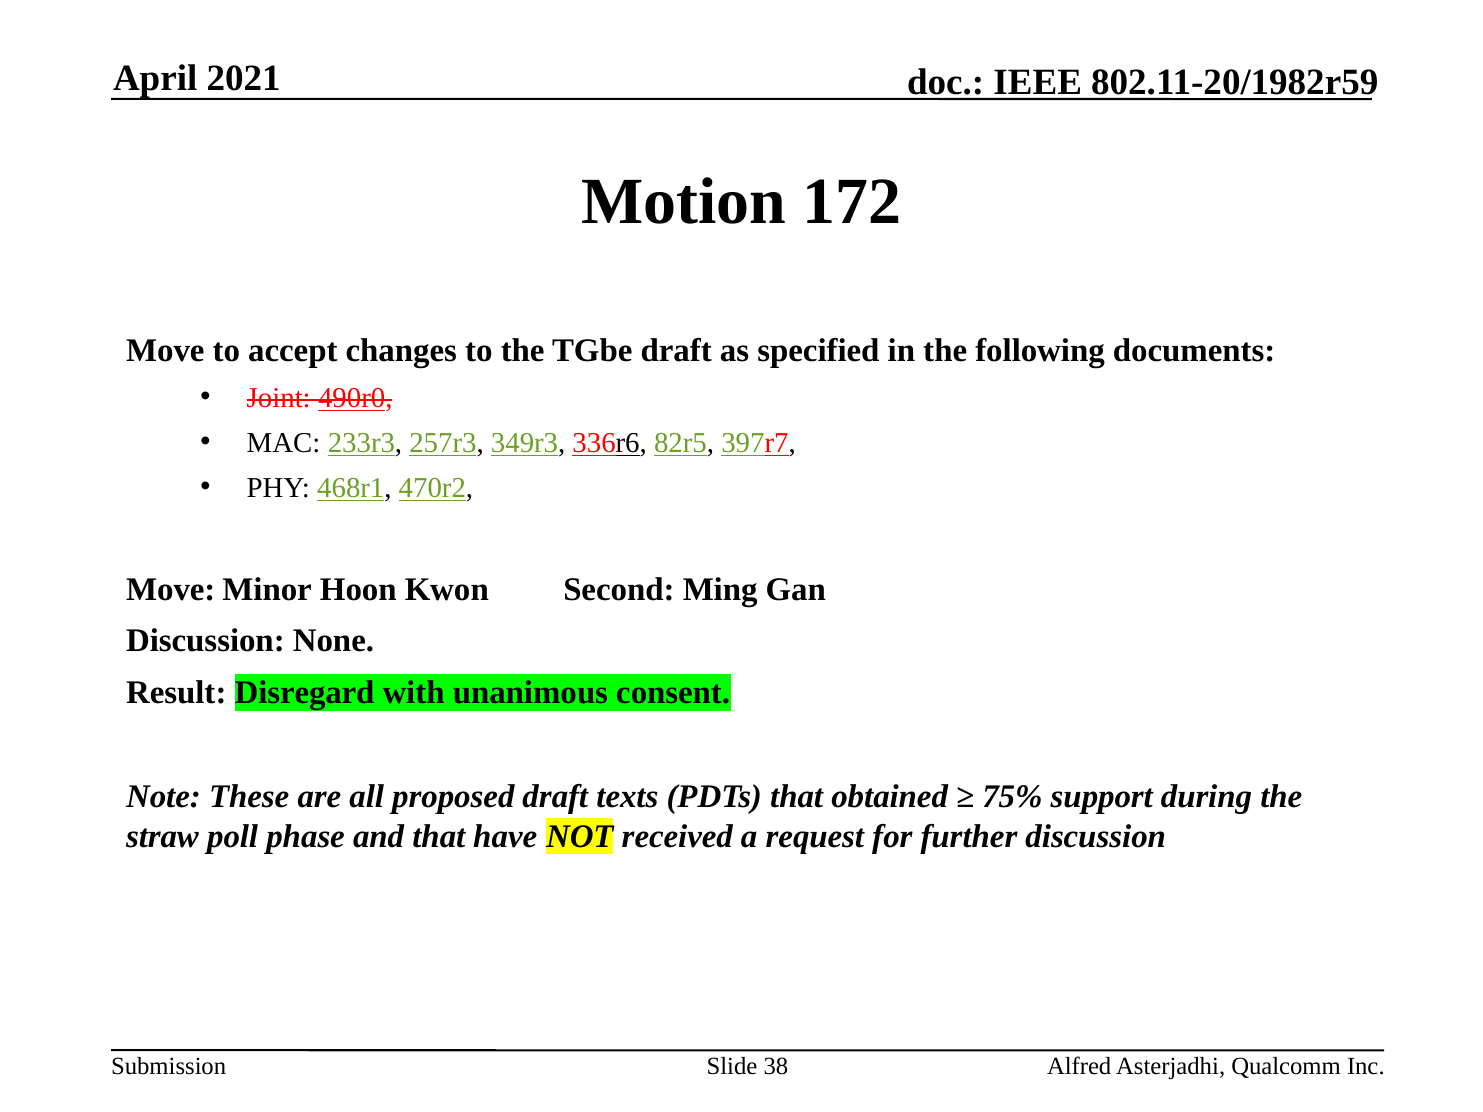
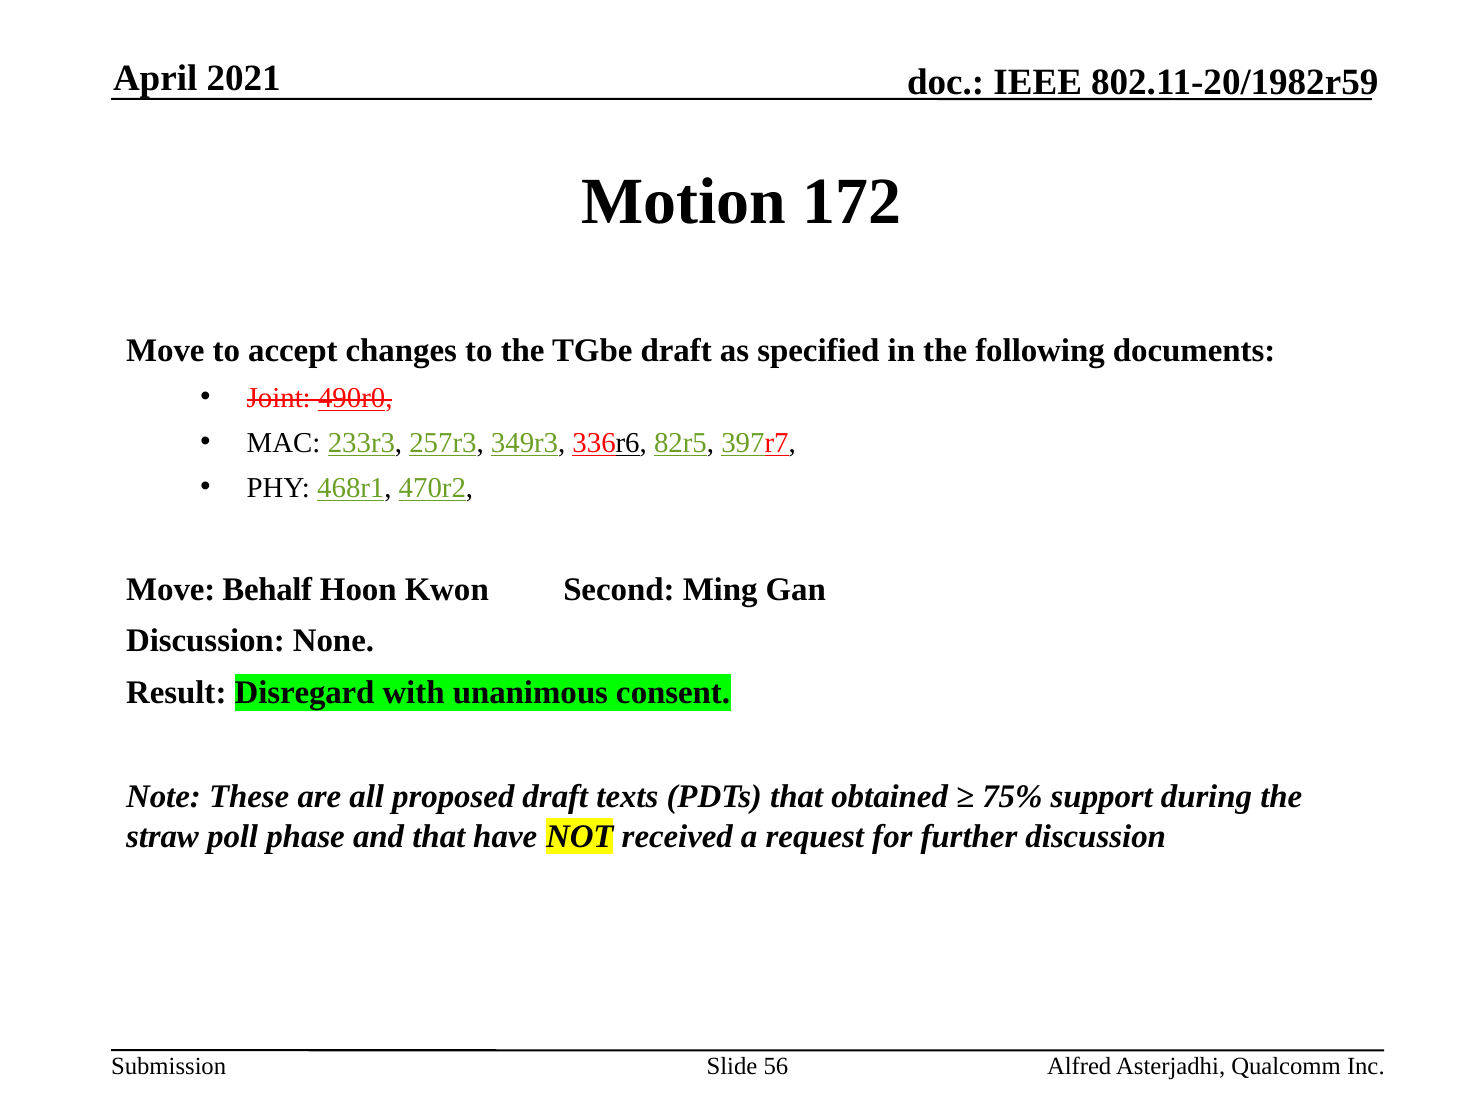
Minor: Minor -> Behalf (267, 589)
38: 38 -> 56 (776, 1067)
